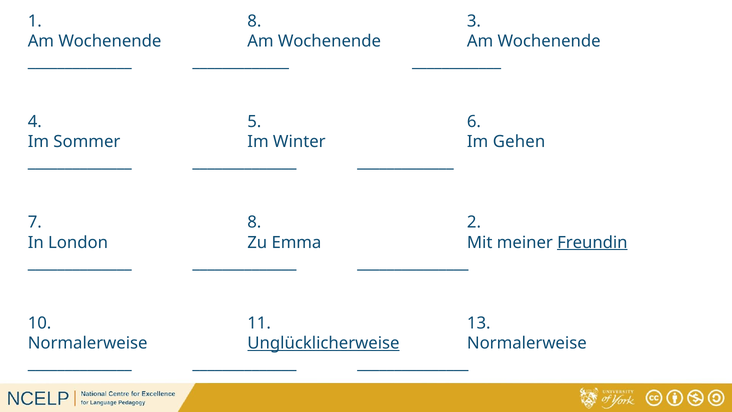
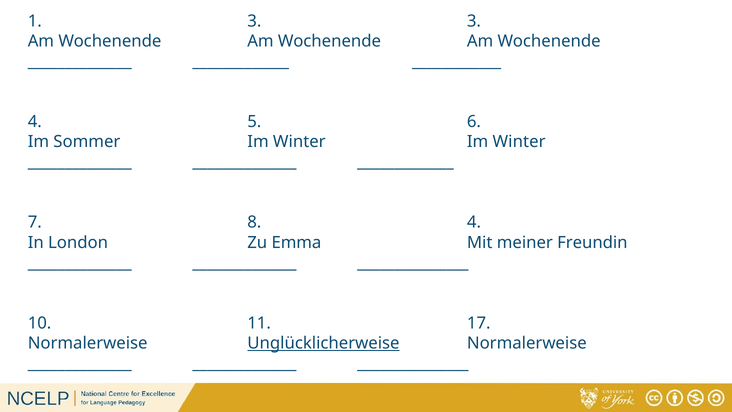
1 8: 8 -> 3 (254, 21)
Winter Im Gehen: Gehen -> Winter (519, 142)
8 2: 2 -> 4 (474, 222)
Freundin underline: present -> none (592, 242)
13: 13 -> 17 (479, 323)
